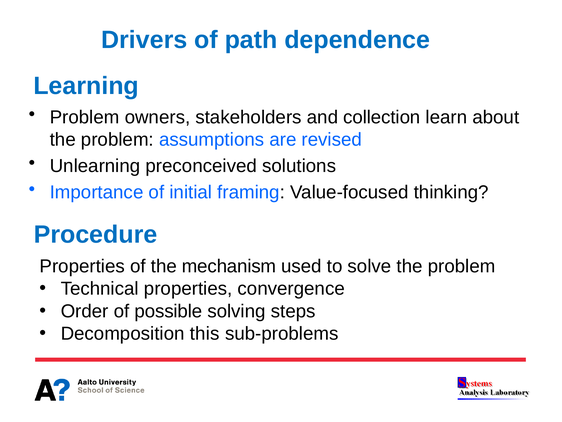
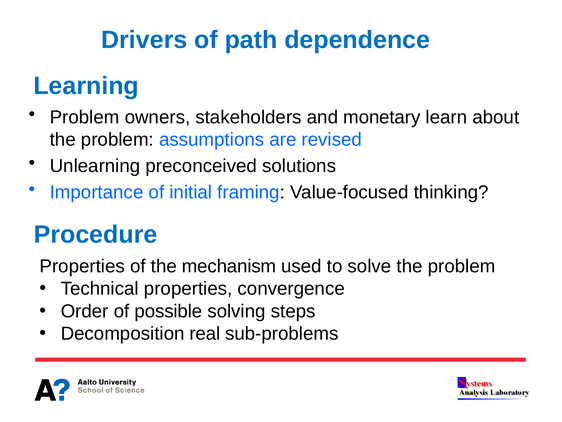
collection: collection -> monetary (382, 117)
this: this -> real (205, 333)
